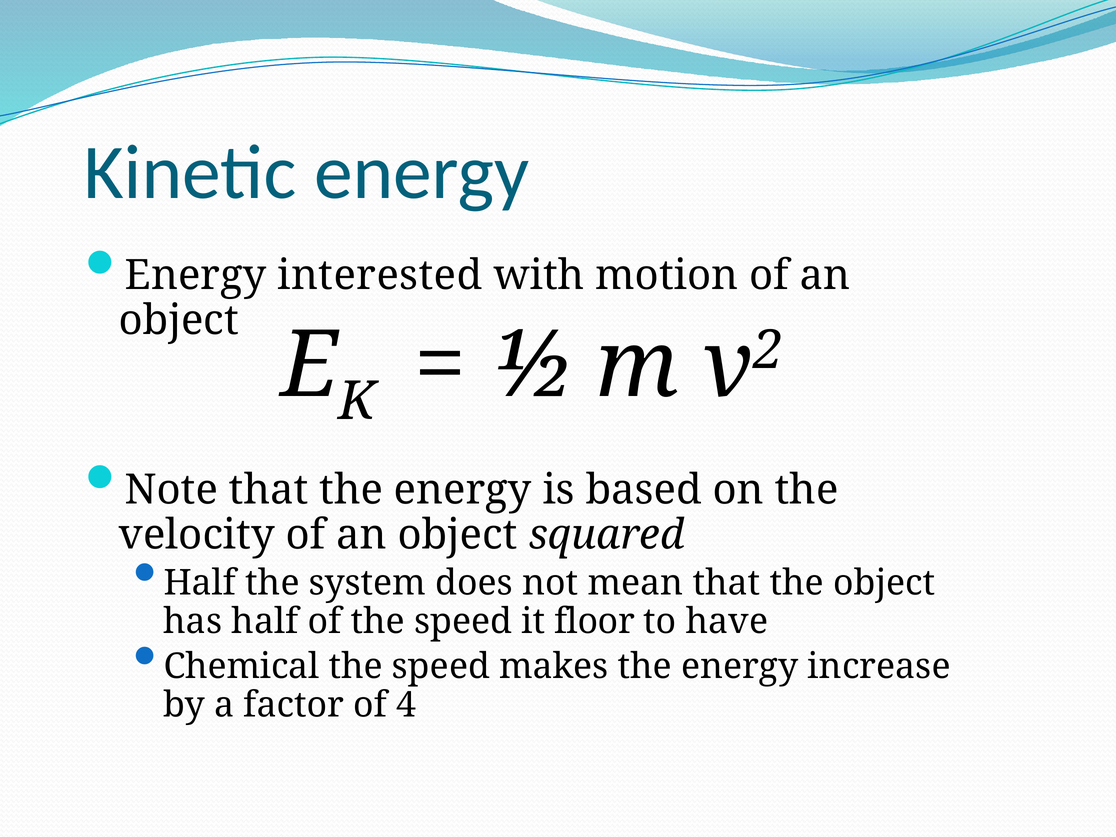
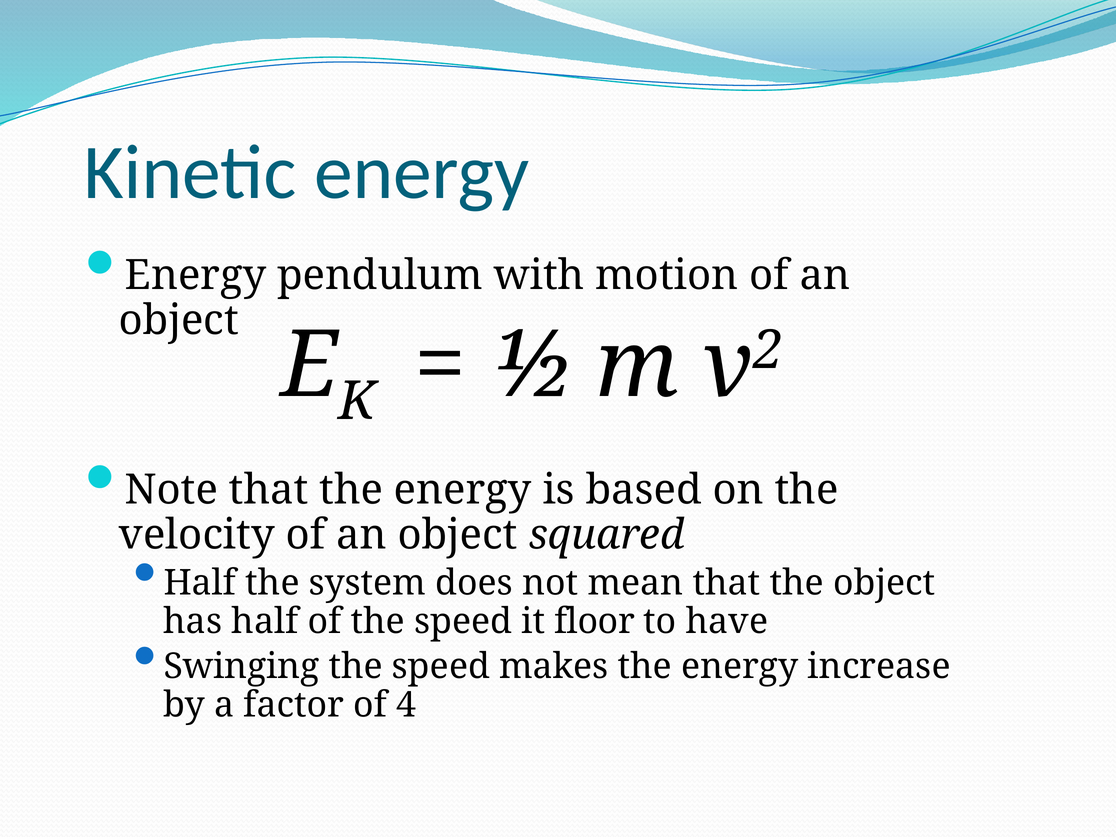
interested: interested -> pendulum (380, 275)
Chemical: Chemical -> Swinging (241, 666)
